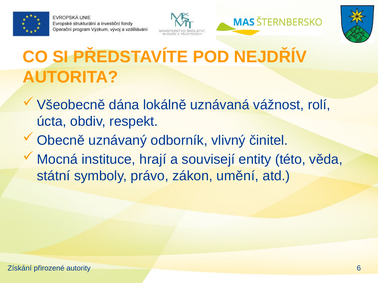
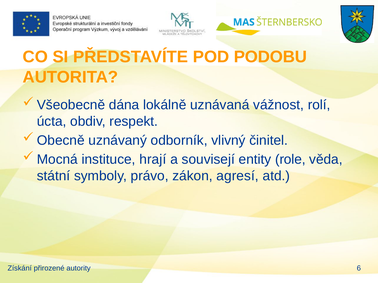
NEJDŘÍV: NEJDŘÍV -> PODOBU (270, 57)
této: této -> role (290, 160)
umění: umění -> agresí (238, 176)
